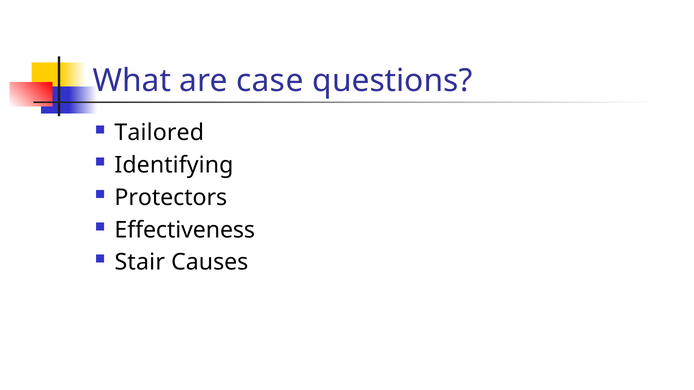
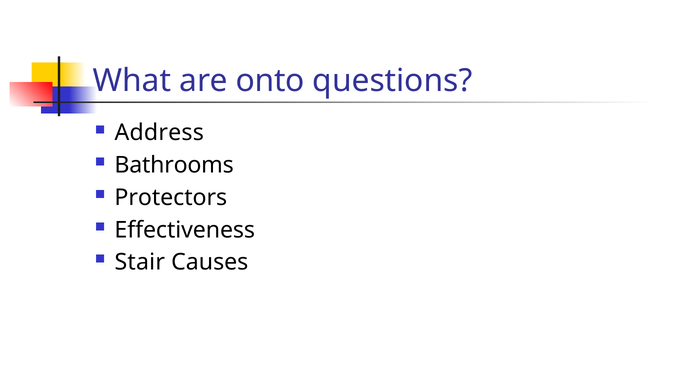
case: case -> onto (270, 81)
Tailored: Tailored -> Address (159, 133)
Identifying: Identifying -> Bathrooms (174, 165)
